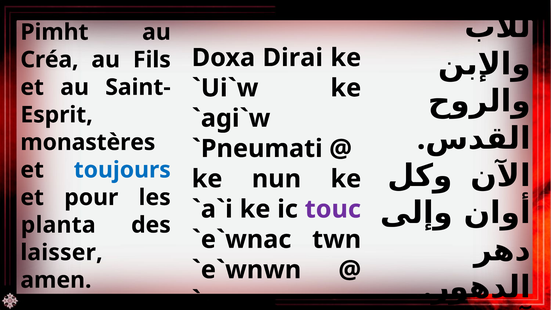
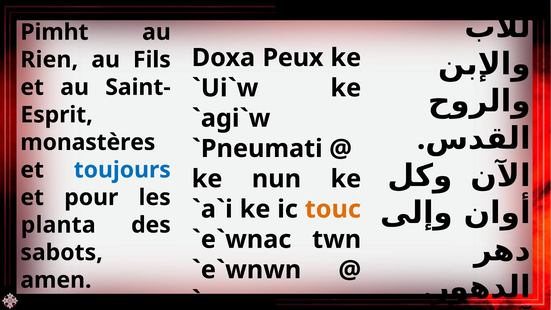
Dirai: Dirai -> Peux (293, 58)
Créa: Créa -> Rien (49, 60)
touc colour: purple -> orange (333, 209)
laisser: laisser -> sabots (62, 253)
